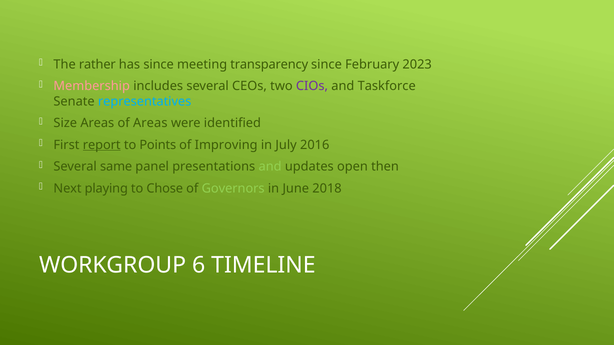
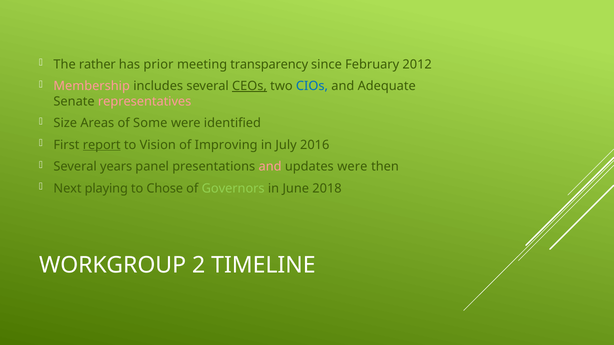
has since: since -> prior (158, 64)
2023: 2023 -> 2012 (417, 64)
CEOs underline: none -> present (249, 86)
CIOs colour: purple -> blue (312, 86)
Taskforce: Taskforce -> Adequate (387, 86)
representatives colour: light blue -> pink (145, 101)
of Areas: Areas -> Some (150, 123)
Points: Points -> Vision (158, 145)
same: same -> years (116, 167)
and colour: light green -> pink (270, 167)
updates open: open -> were (352, 167)
6: 6 -> 2 (199, 266)
